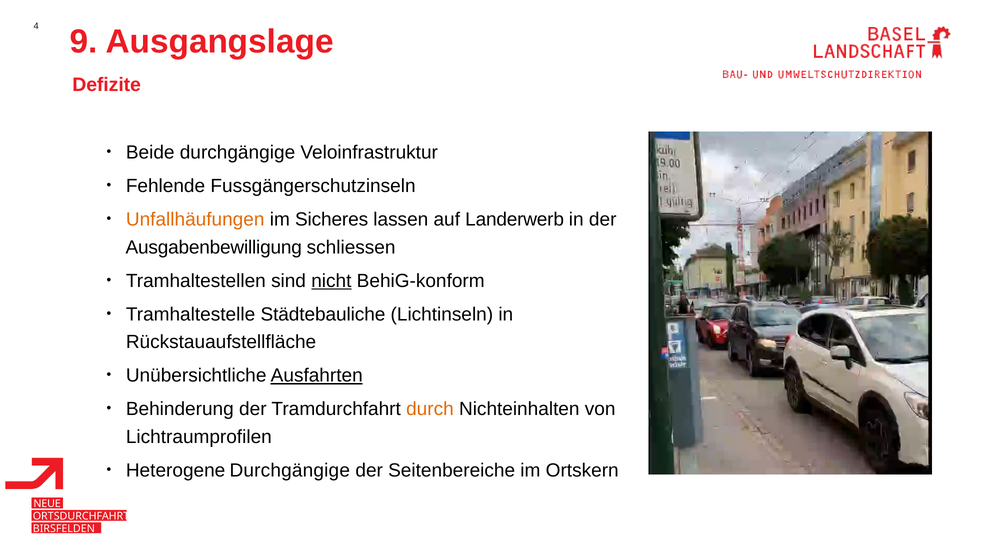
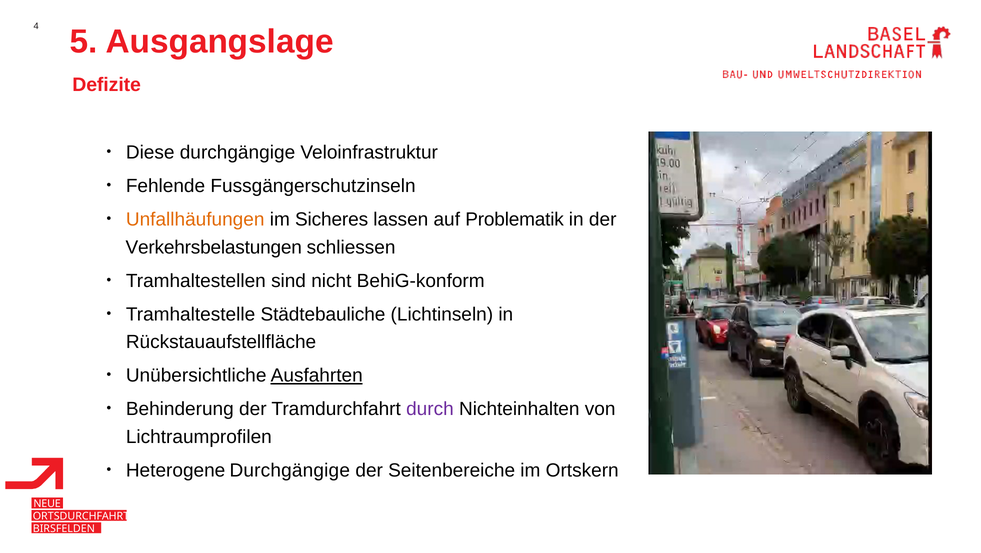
9: 9 -> 5 (84, 42)
Beide: Beide -> Diese (150, 153)
Landerwerb: Landerwerb -> Problematik (515, 219)
Ausgabenbewilligung: Ausgabenbewilligung -> Verkehrsbelastungen (214, 247)
nicht underline: present -> none (331, 281)
durch colour: orange -> purple (430, 409)
